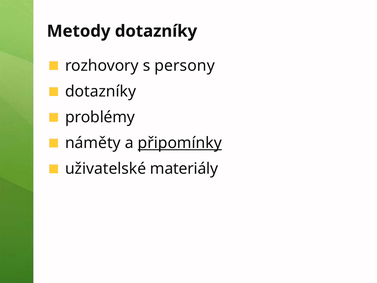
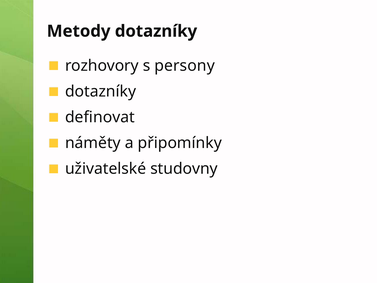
problémy: problémy -> definovat (100, 117)
připomínky underline: present -> none (180, 143)
materiály: materiály -> studovny (184, 169)
